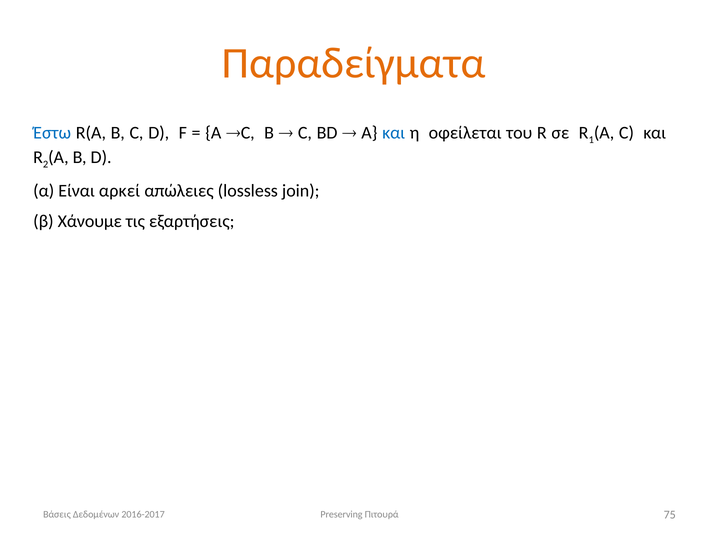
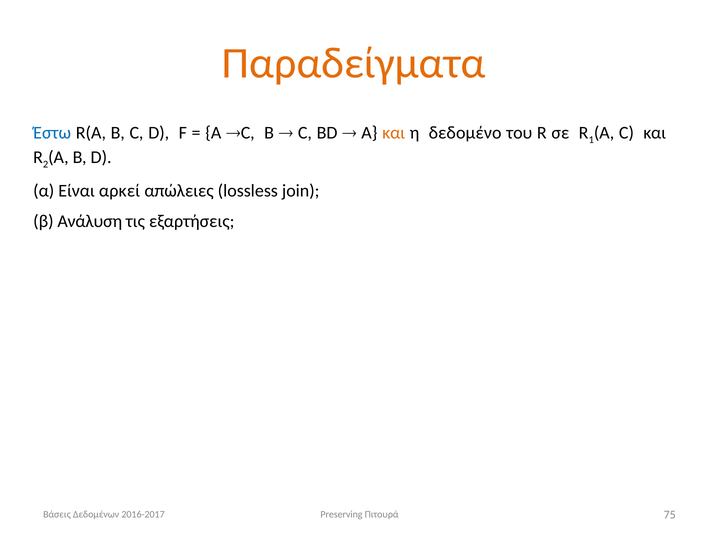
και colour: blue -> orange (394, 133)
οφείλεται: οφείλεται -> δεδομένο (465, 133)
Χάνουμε: Χάνουμε -> Ανάλυση (90, 221)
